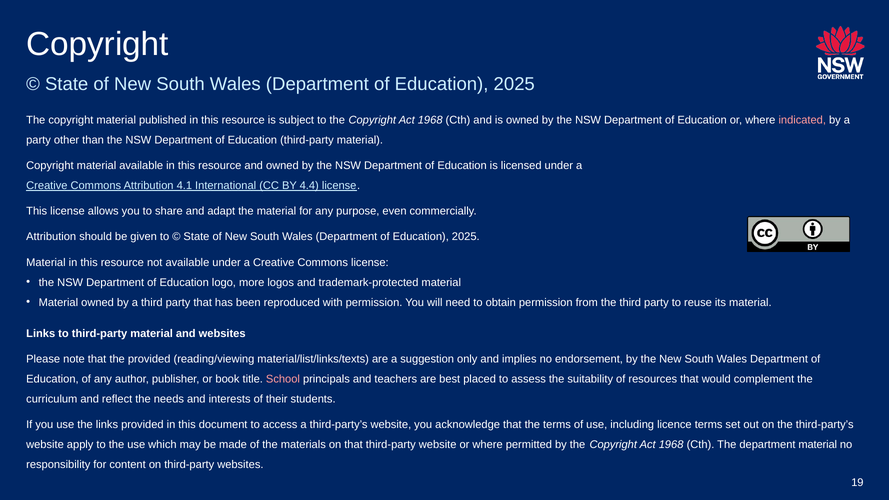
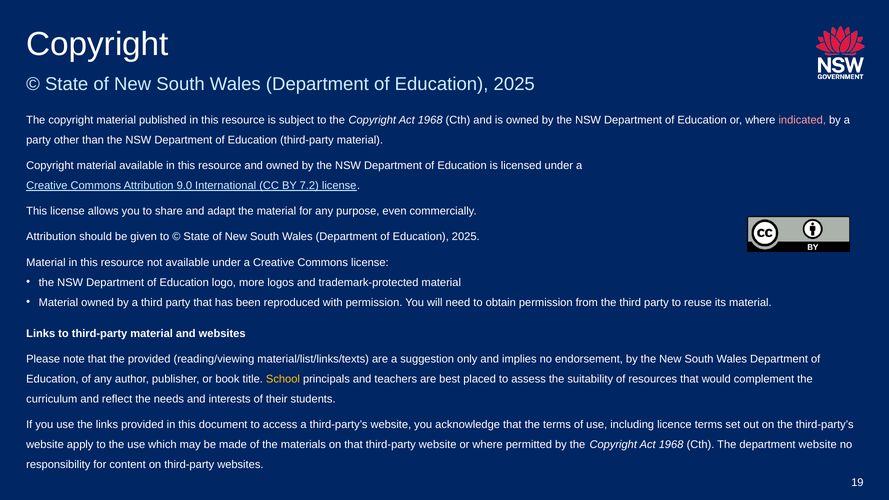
4.1: 4.1 -> 9.0 (184, 186)
4.4: 4.4 -> 7.2 (309, 186)
School colour: pink -> yellow (283, 379)
department material: material -> website (818, 445)
